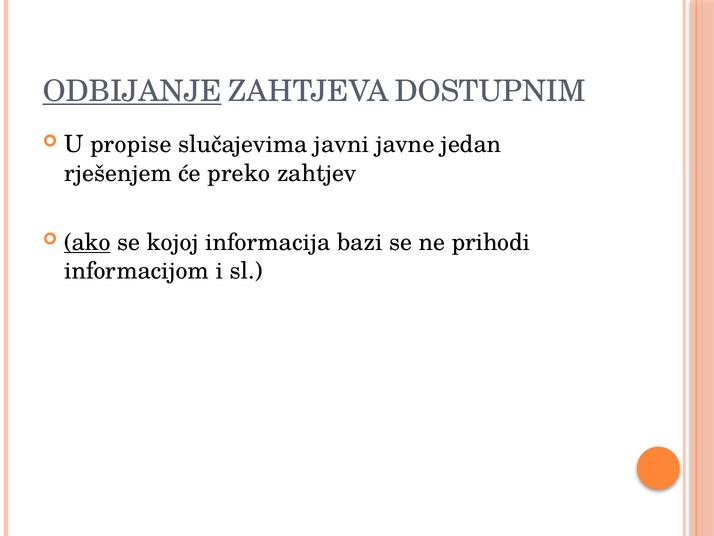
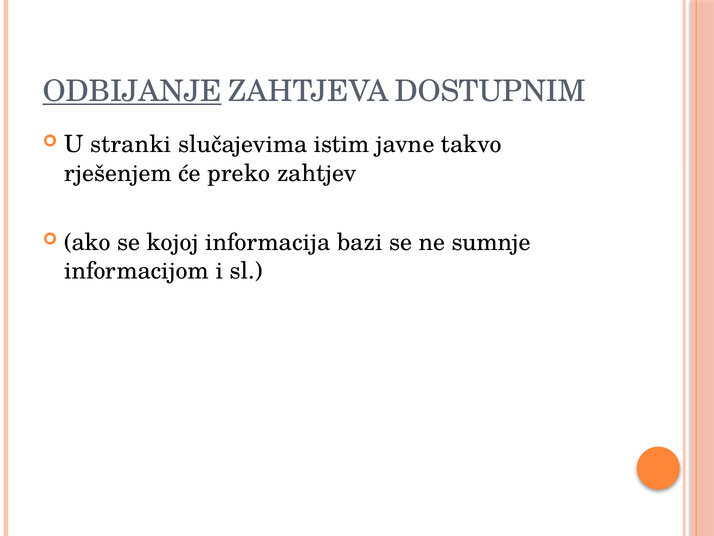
propise: propise -> stranki (131, 144)
javni: javni -> istim (342, 144)
jedan: jedan -> takvo (471, 144)
ako underline: present -> none (88, 242)
prihodi: prihodi -> sumnje (491, 242)
